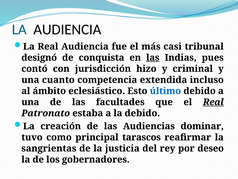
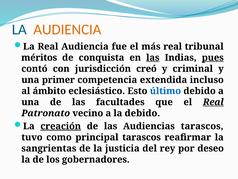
AUDIENCIA colour: black -> orange (67, 29)
más casi: casi -> real (173, 46)
designó: designó -> méritos (39, 57)
pues underline: none -> present (213, 57)
hizo: hizo -> creó (146, 69)
cuanto: cuanto -> primer (58, 80)
estaba: estaba -> vecino (88, 113)
creación underline: none -> present (61, 126)
Audiencias dominar: dominar -> tarascos (202, 126)
